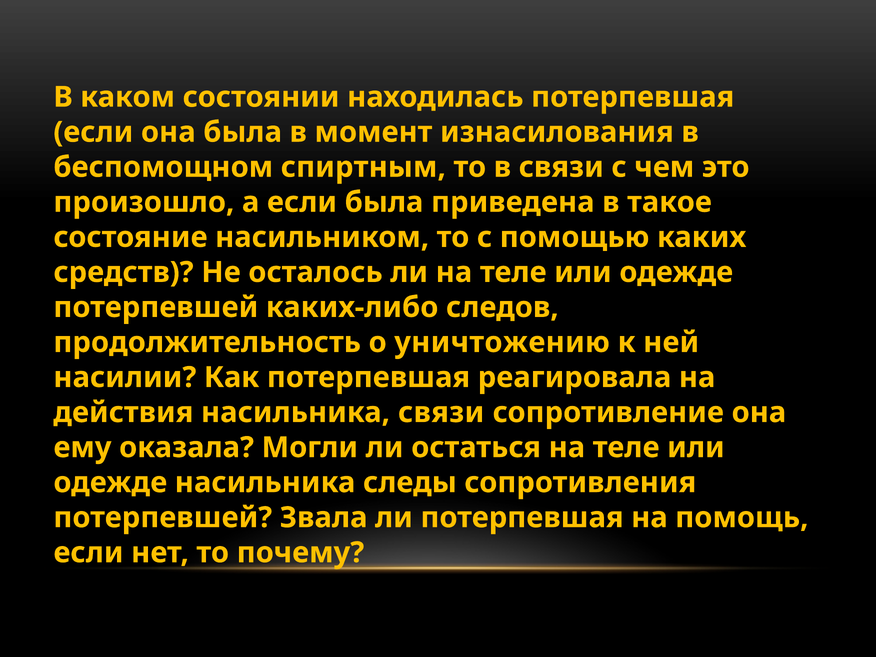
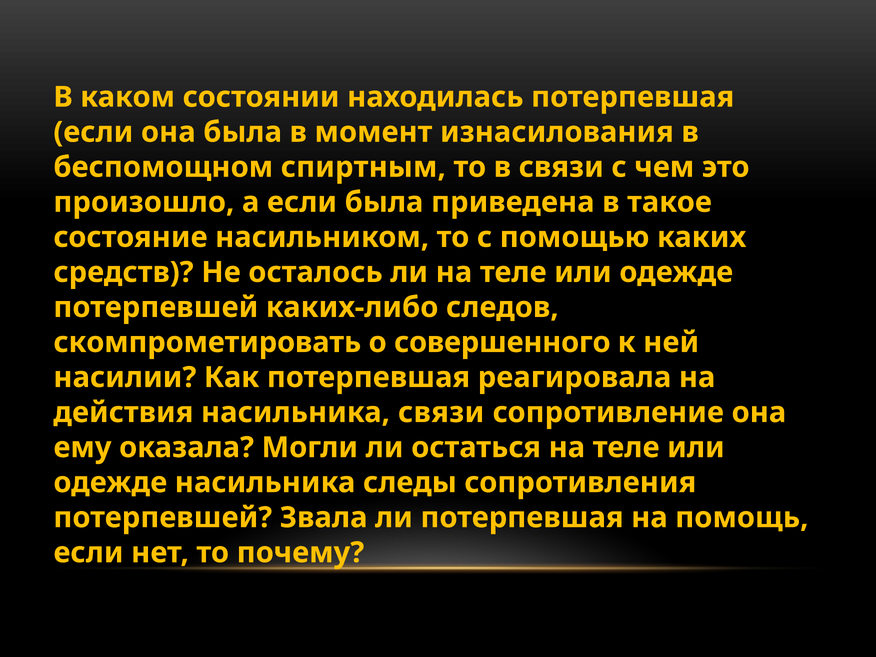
продолжительность: продолжительность -> скомпрометировать (207, 342)
уничтожению: уничтожению -> совершенного (502, 342)
